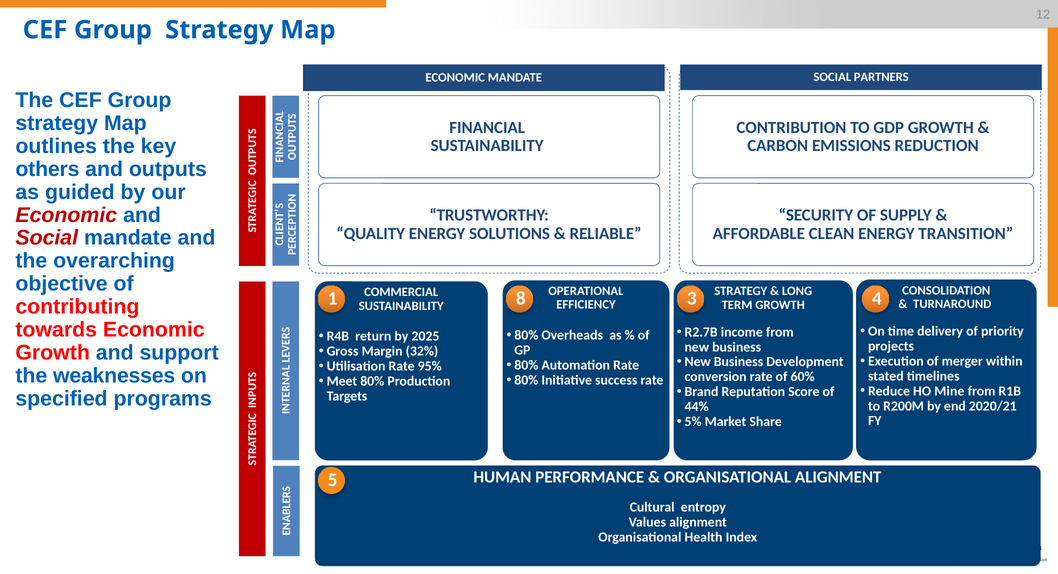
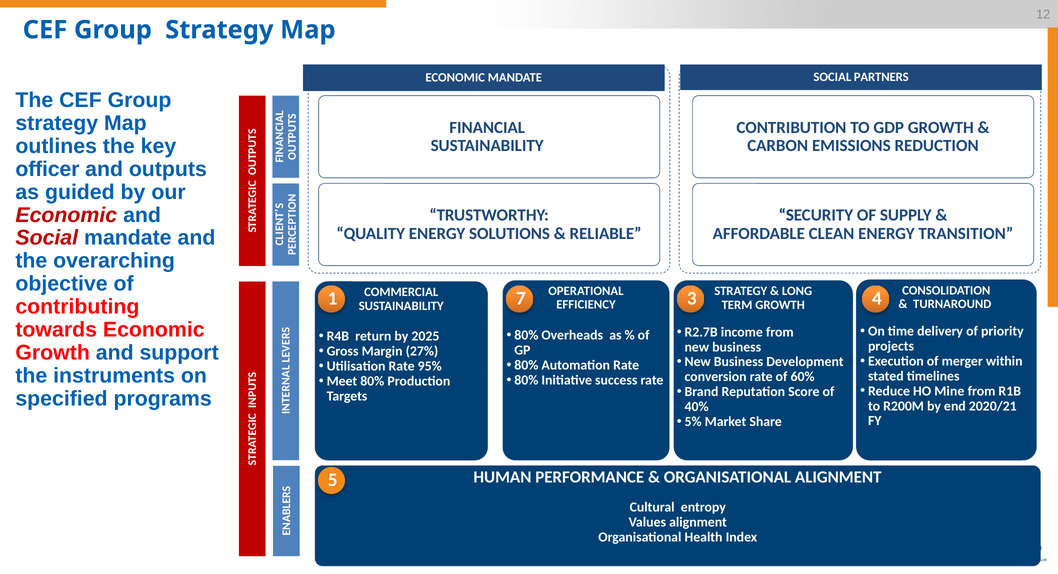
others: others -> officer (47, 169)
8: 8 -> 7 (521, 298)
32%: 32% -> 27% (422, 351)
weaknesses: weaknesses -> instruments (114, 376)
44%: 44% -> 40% (697, 407)
